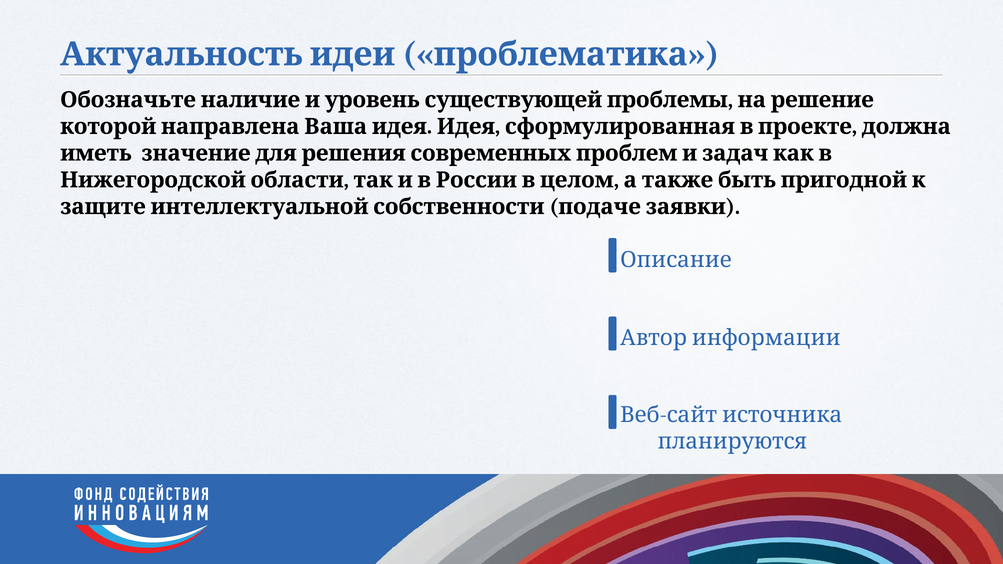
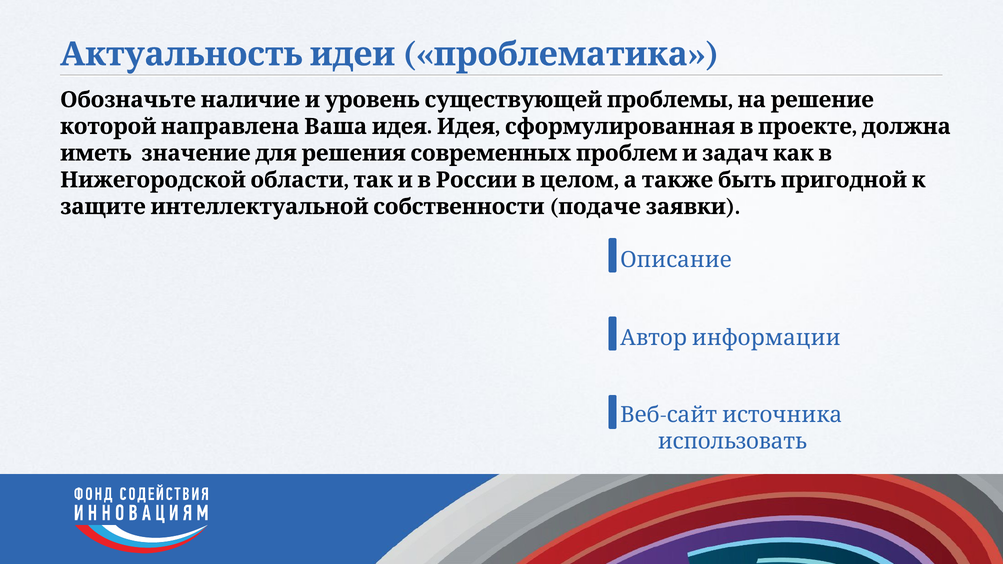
планируются: планируются -> использовать (732, 442)
